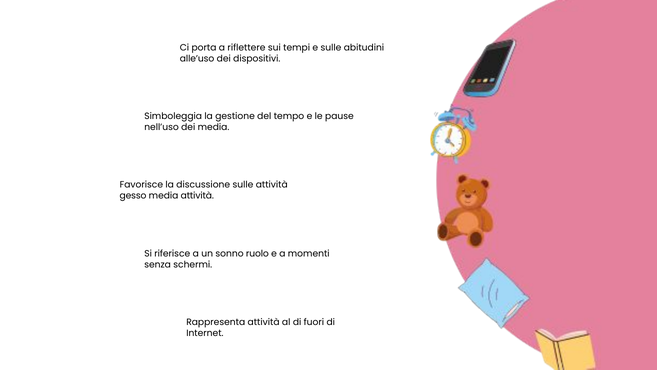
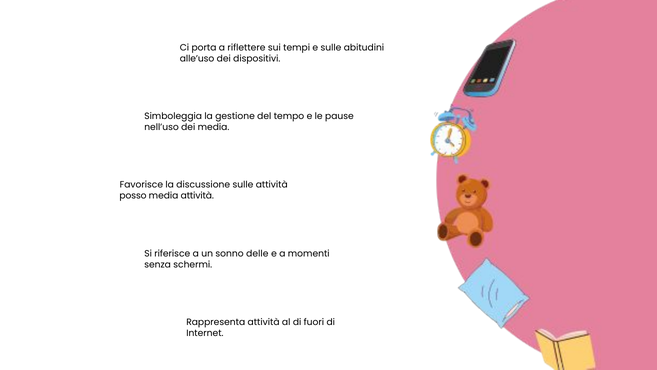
gesso: gesso -> posso (133, 196)
ruolo: ruolo -> delle (257, 253)
